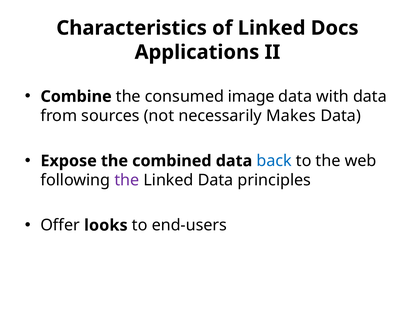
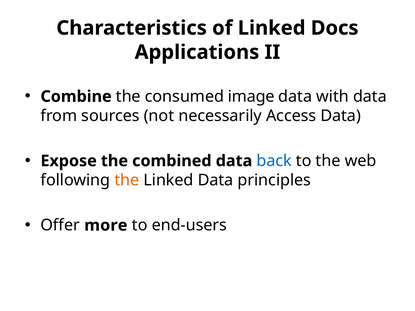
Makes: Makes -> Access (291, 116)
the colour: purple -> orange (127, 180)
looks: looks -> more (106, 226)
